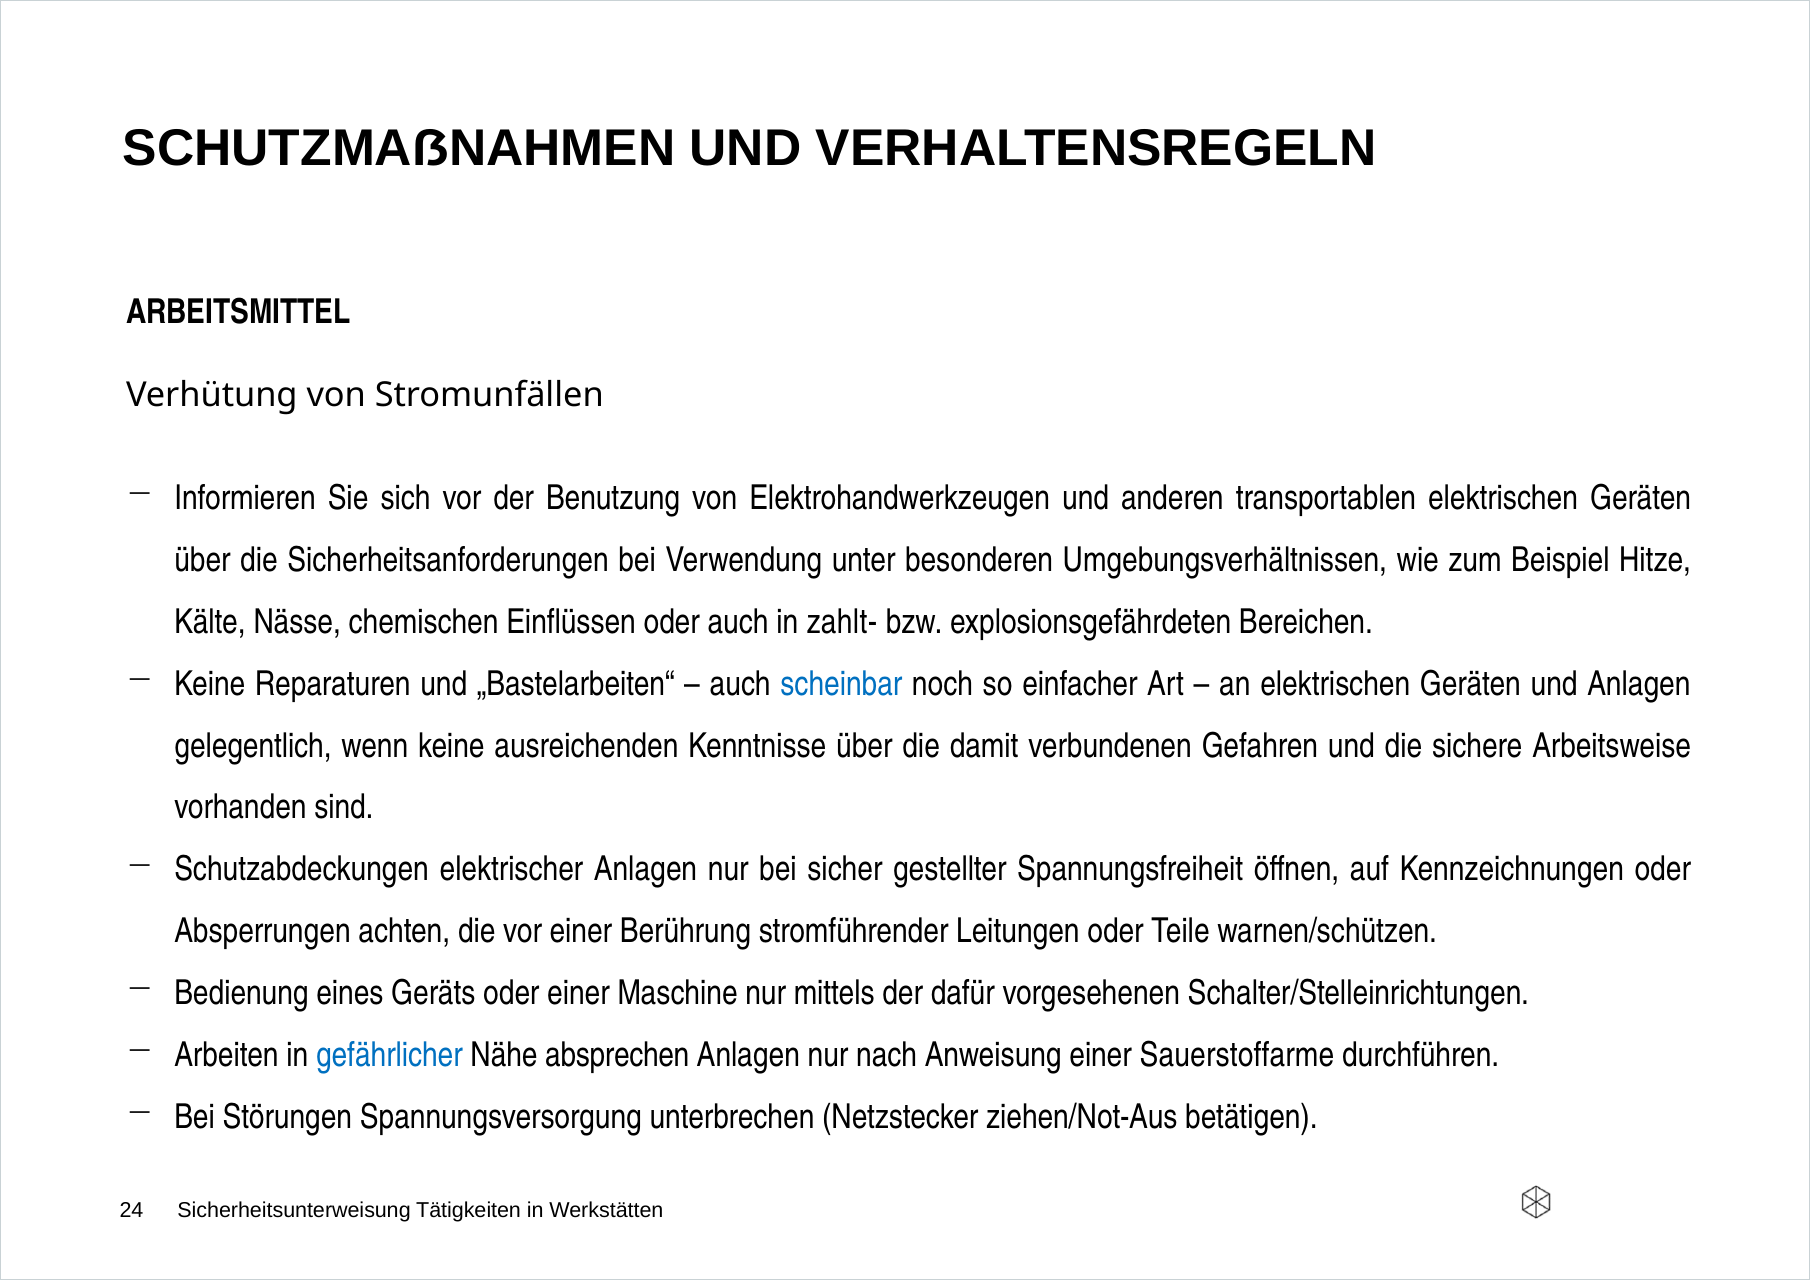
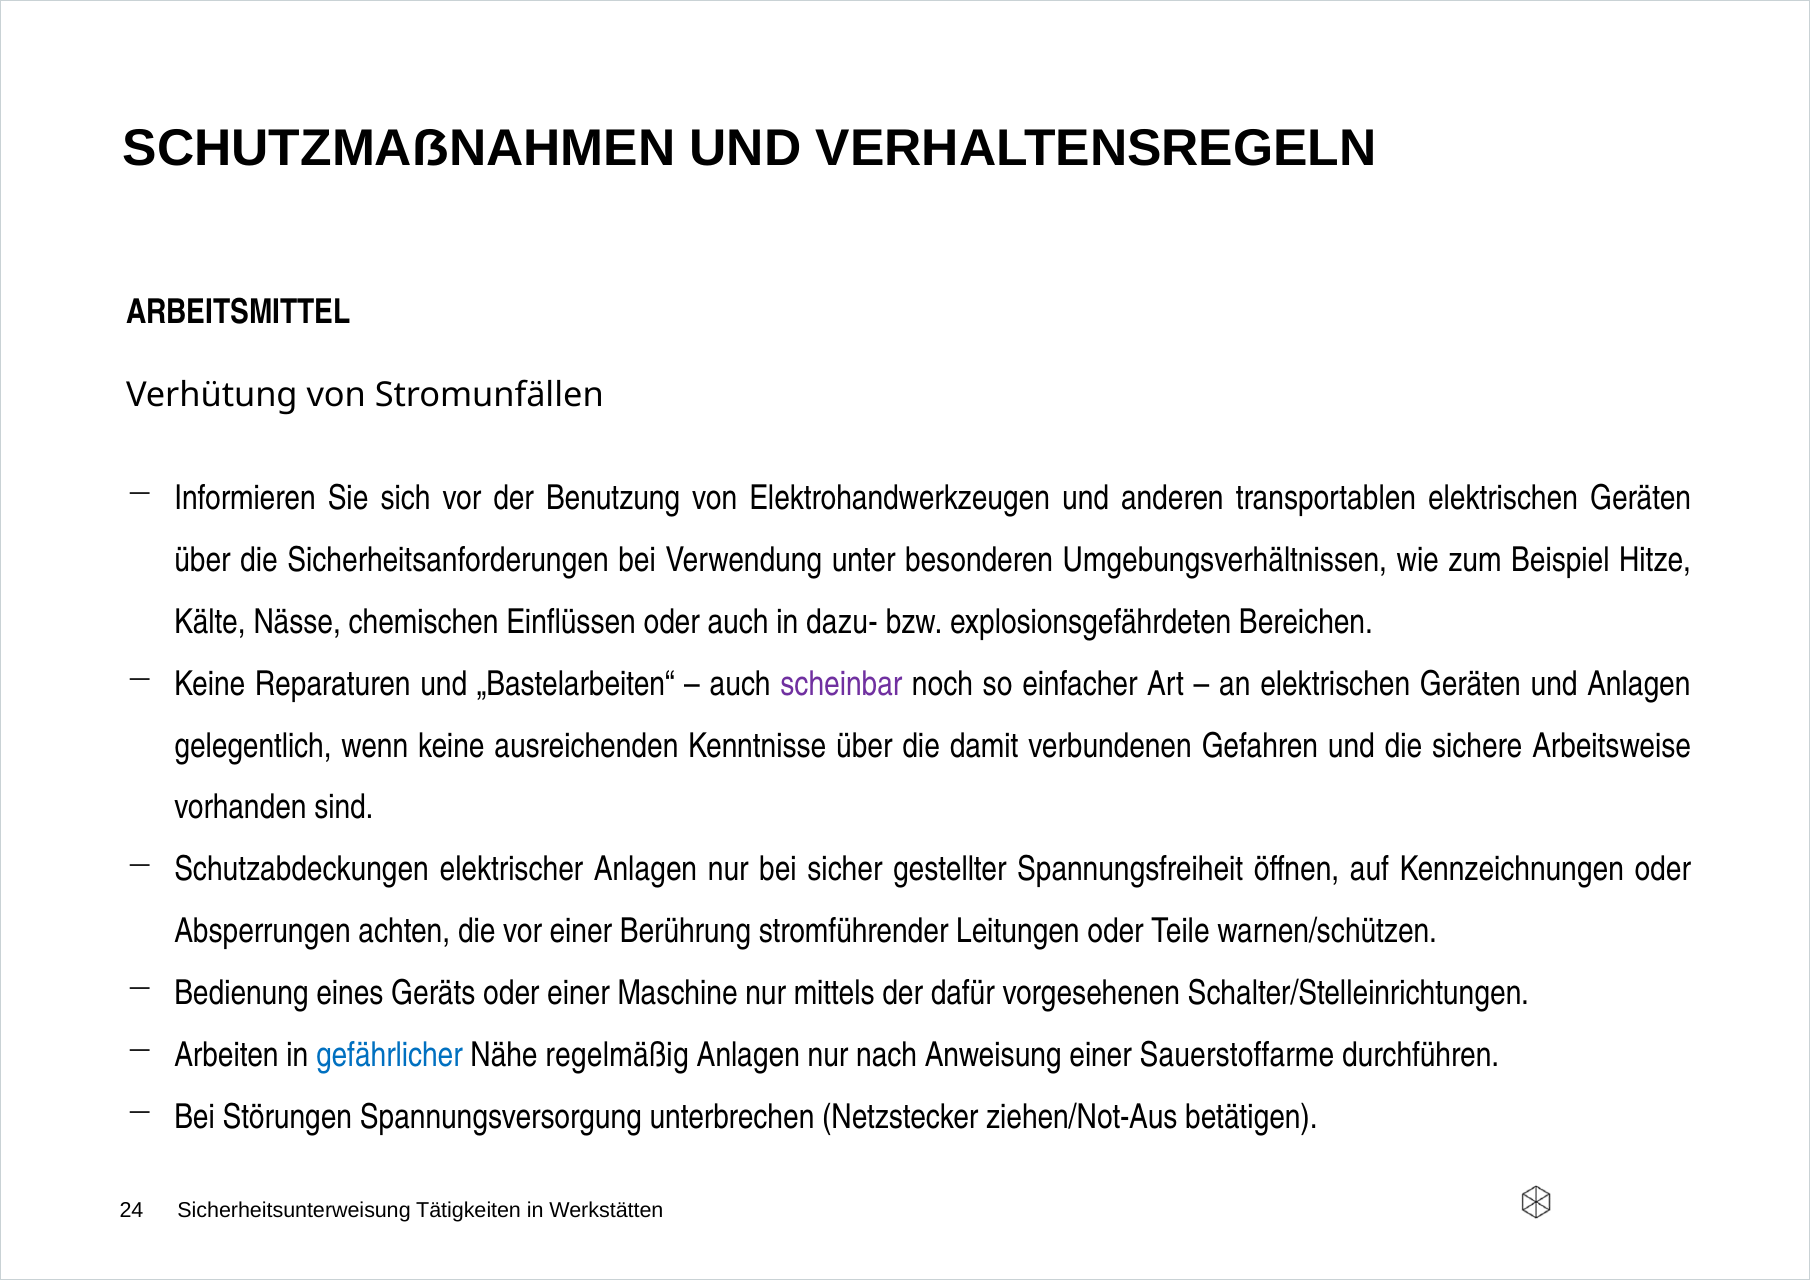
zahlt-: zahlt- -> dazu- (842, 622)
scheinbar colour: blue -> purple (841, 684)
absprechen: absprechen -> regelmäßig (617, 1055)
